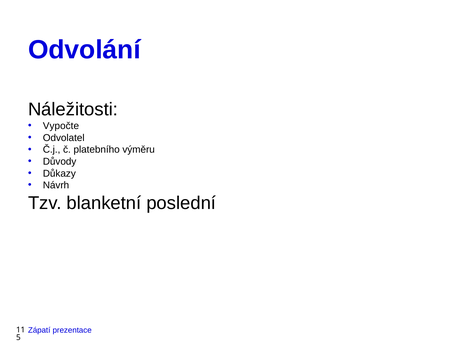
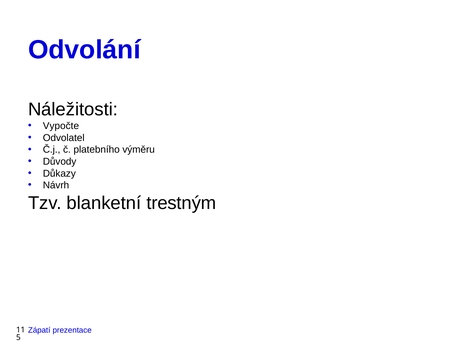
poslední: poslední -> trestným (181, 203)
